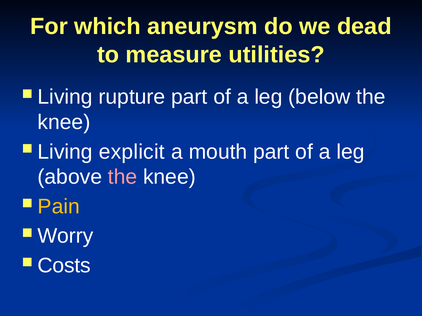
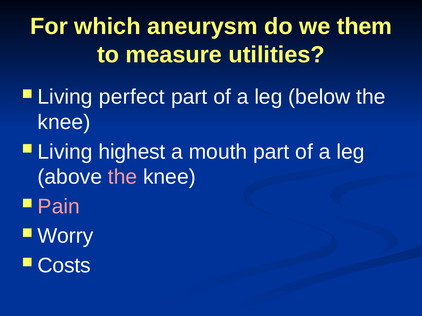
dead: dead -> them (364, 27)
rupture: rupture -> perfect (132, 97)
explicit: explicit -> highest (132, 152)
Pain colour: yellow -> pink (59, 207)
